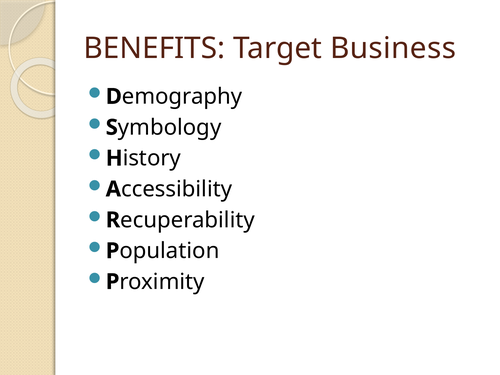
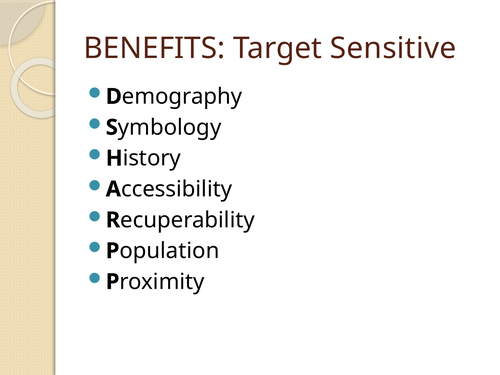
Business: Business -> Sensitive (393, 48)
